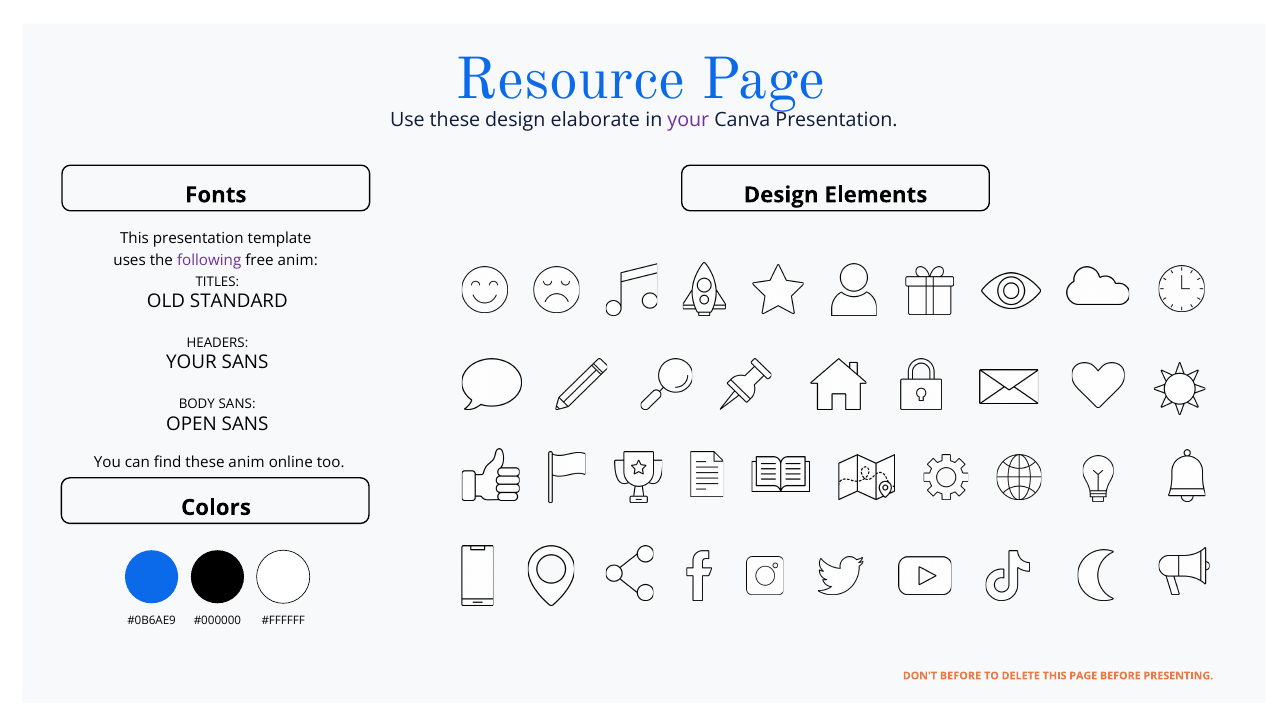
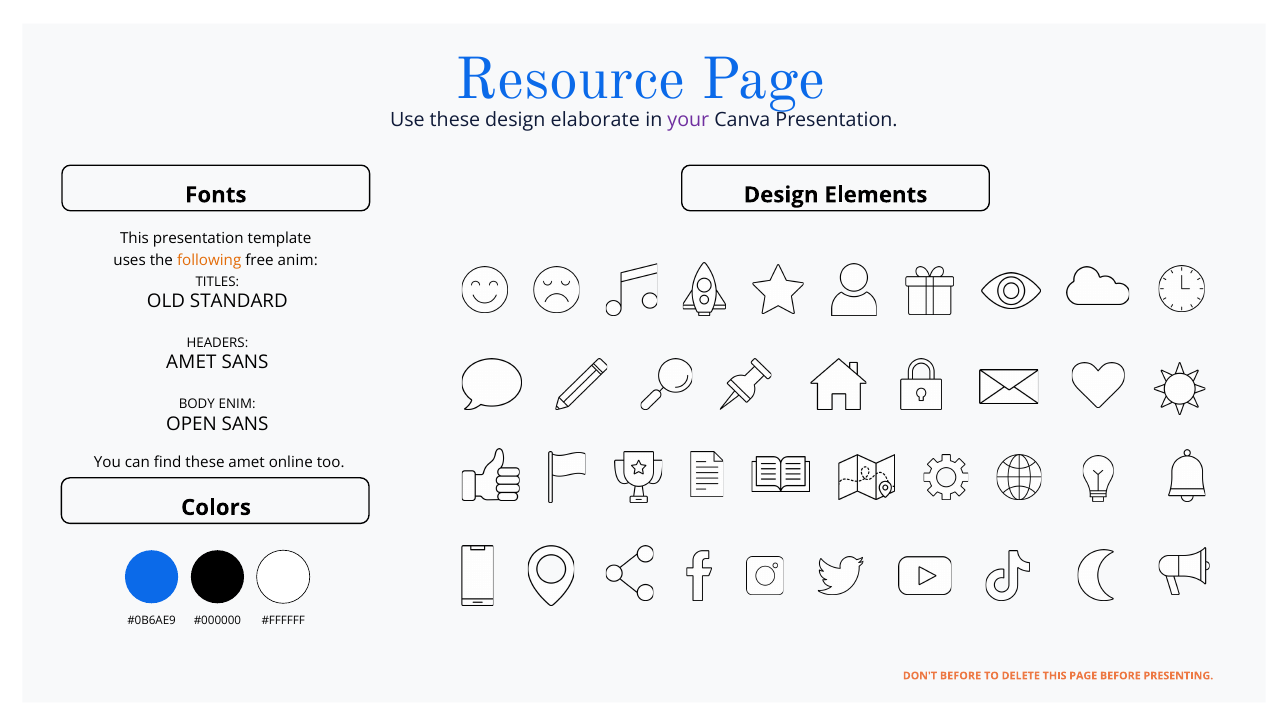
following colour: purple -> orange (209, 261)
YOUR: YOUR -> AMET (191, 363)
BODY SANS: SANS -> ENIM (237, 405)
these anim: anim -> amet (247, 463)
